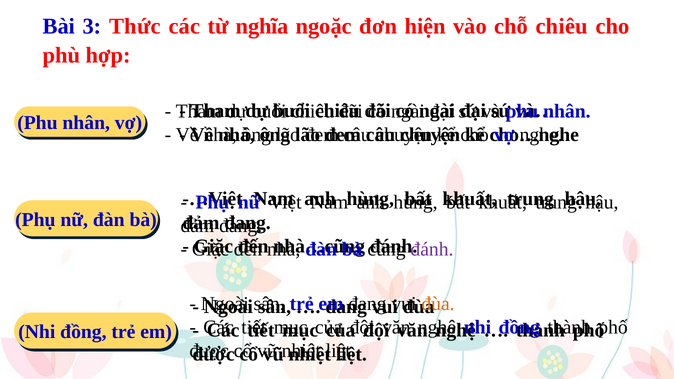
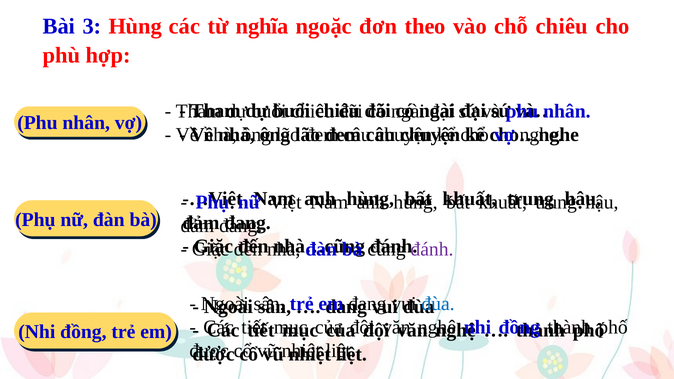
3 Thức: Thức -> Hùng (135, 26)
hiện: hiện -> theo (425, 26)
đùa colour: orange -> blue (438, 304)
